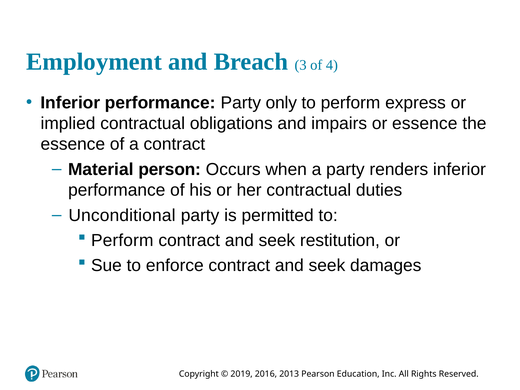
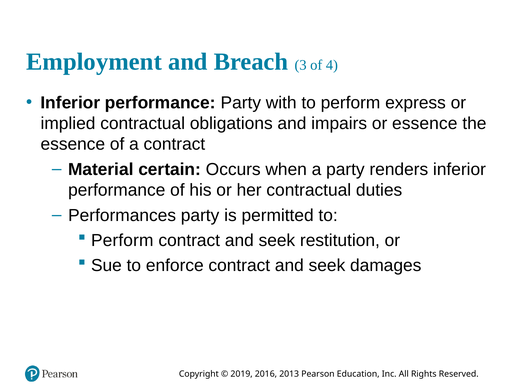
only: only -> with (281, 103)
person: person -> certain (170, 169)
Unconditional: Unconditional -> Performances (122, 215)
